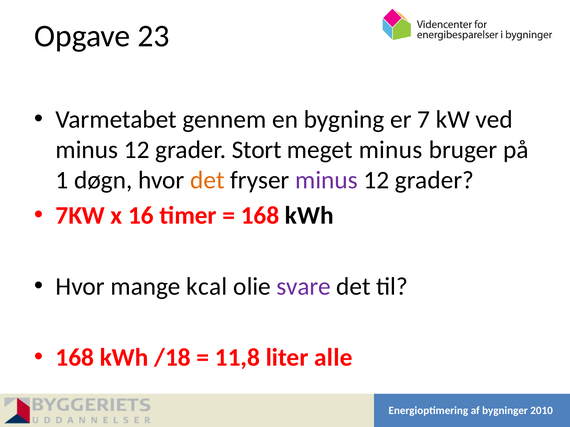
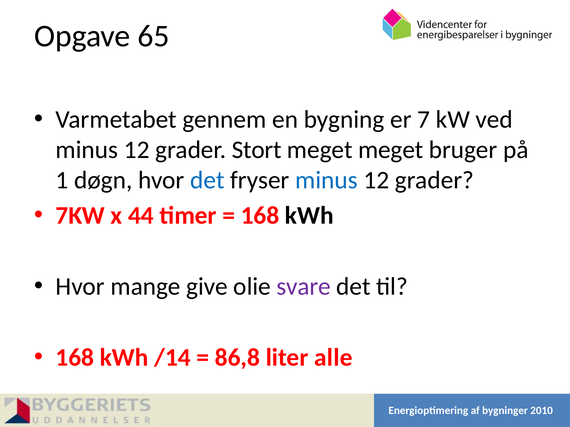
23: 23 -> 65 (154, 36)
meget minus: minus -> meget (391, 150)
det colour: orange -> blue (207, 180)
minus colour: purple -> blue (326, 180)
16: 16 -> 44 (141, 216)
kcal: kcal -> give (207, 287)
/18: /18 -> /14 (173, 358)
11,8: 11,8 -> 86,8 (237, 358)
